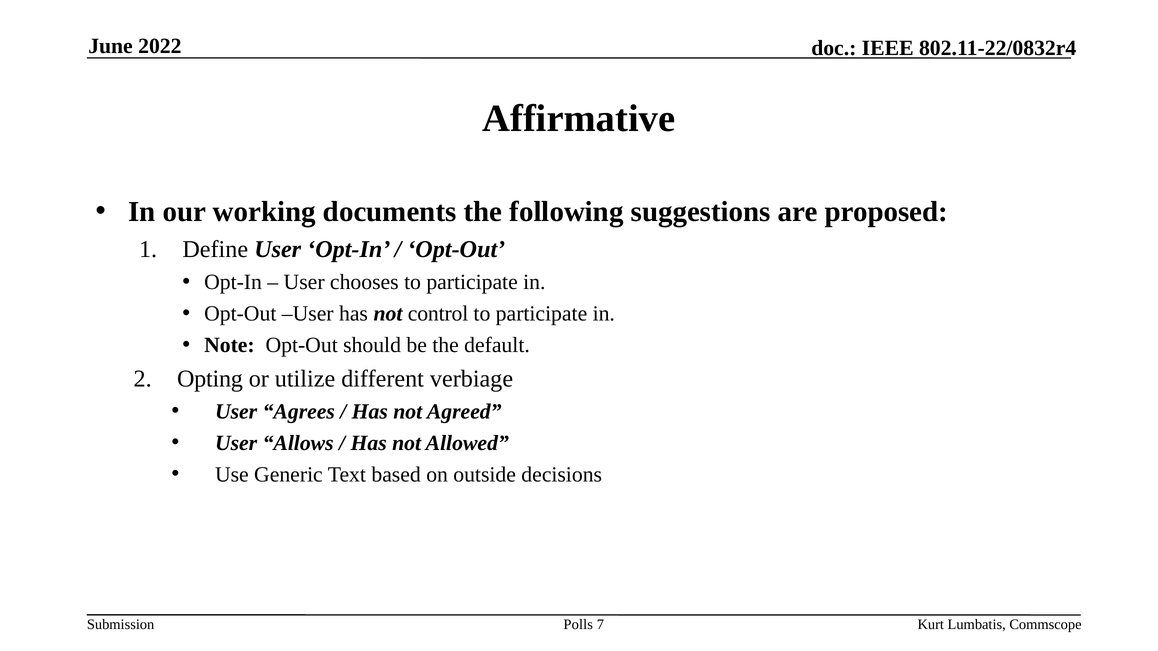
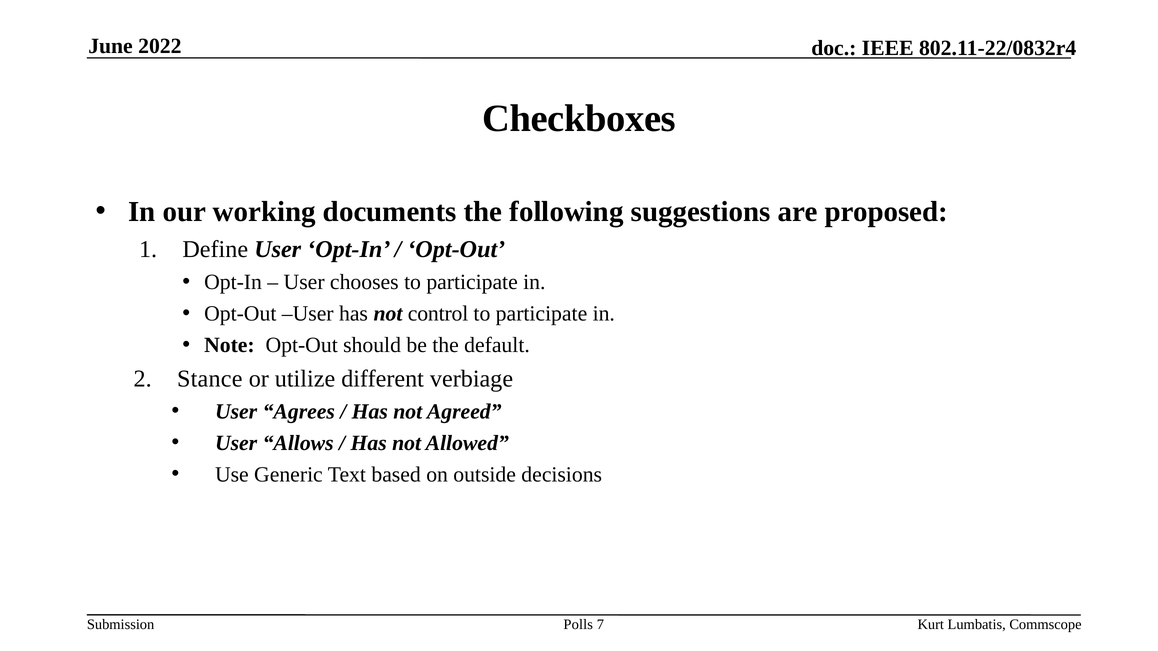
Affirmative: Affirmative -> Checkboxes (579, 118)
Opting: Opting -> Stance (210, 379)
